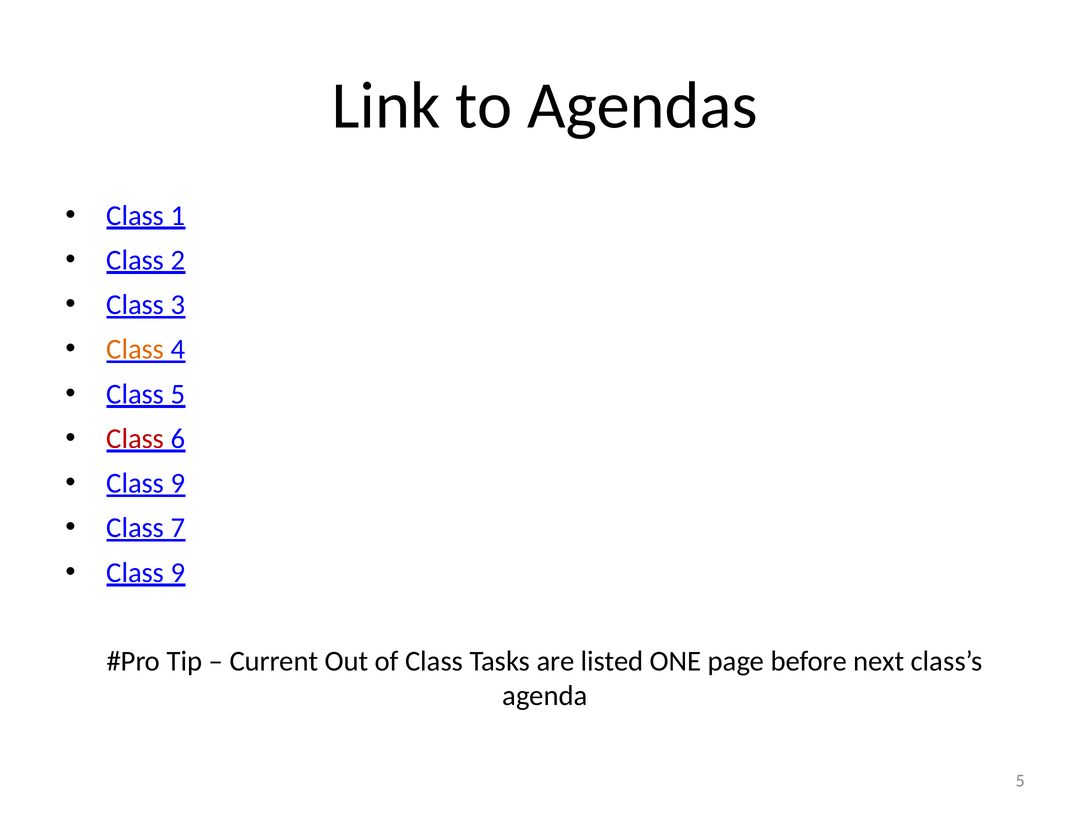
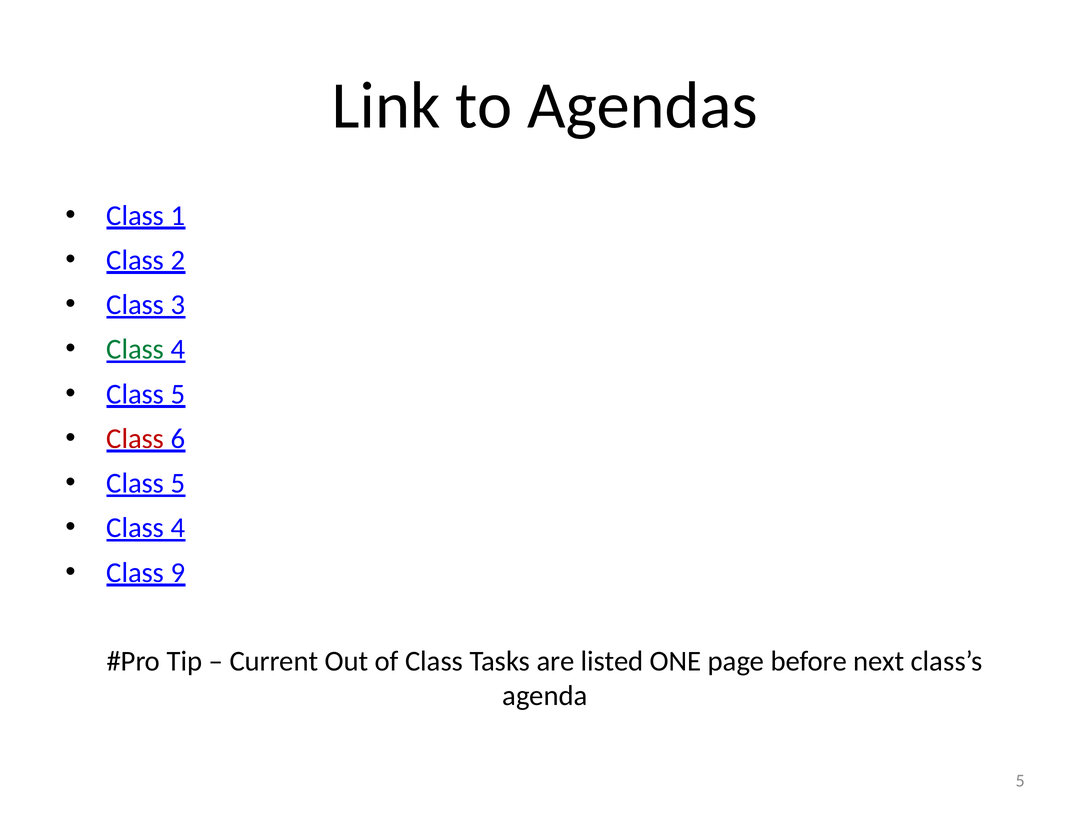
Class colour: orange -> green (135, 349)
9: 9 -> 5 (178, 483)
7: 7 -> 4 (178, 528)
